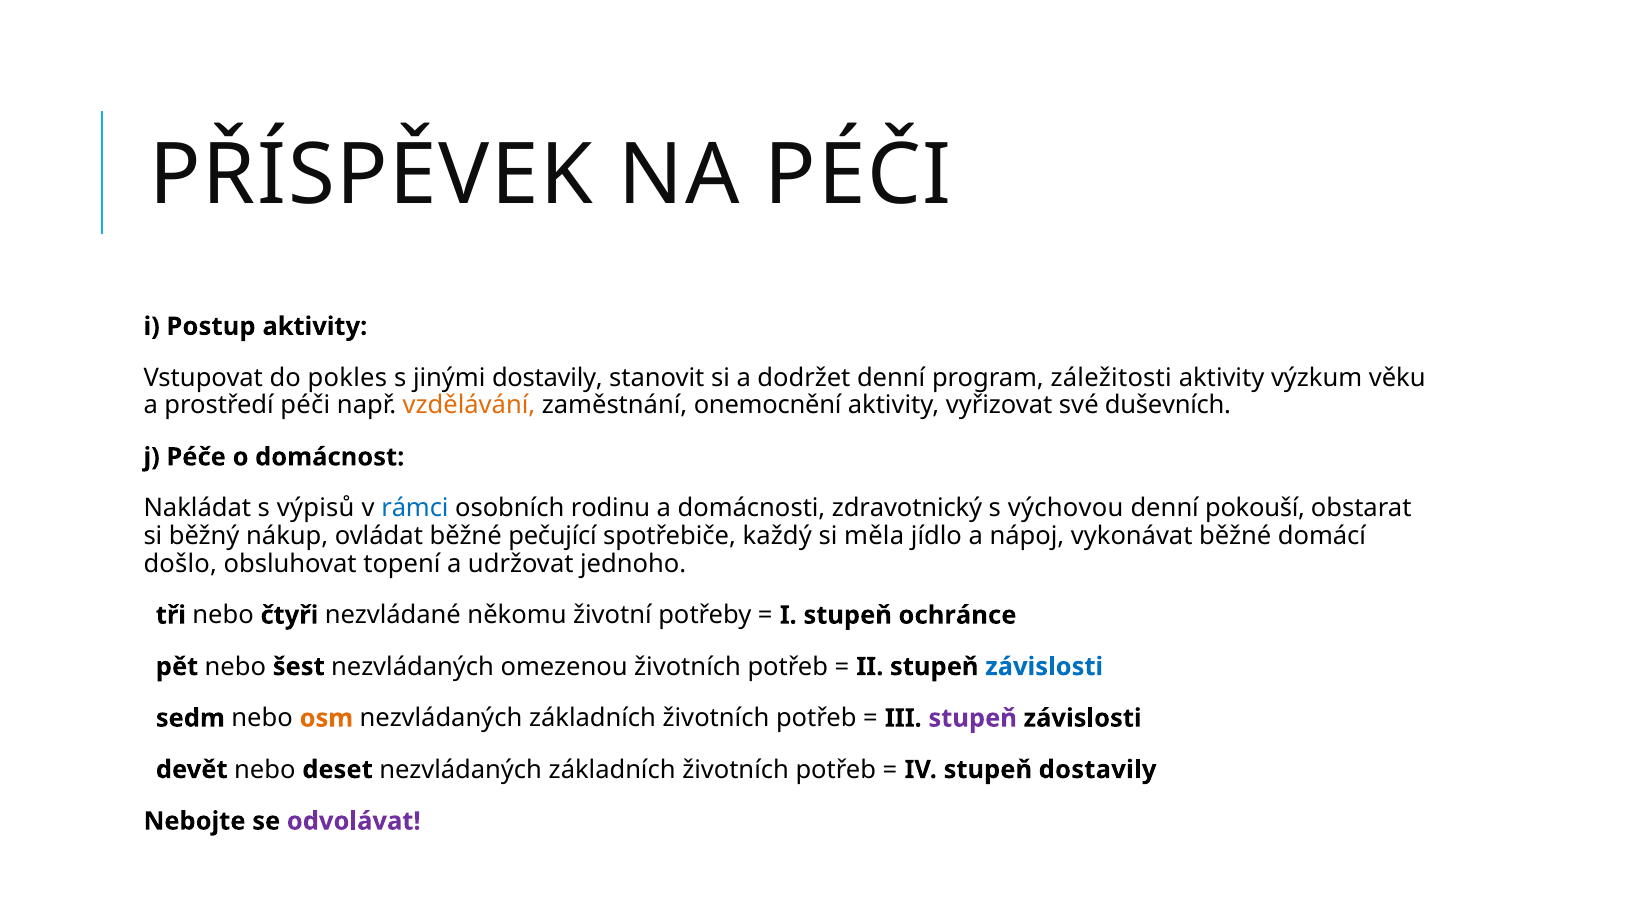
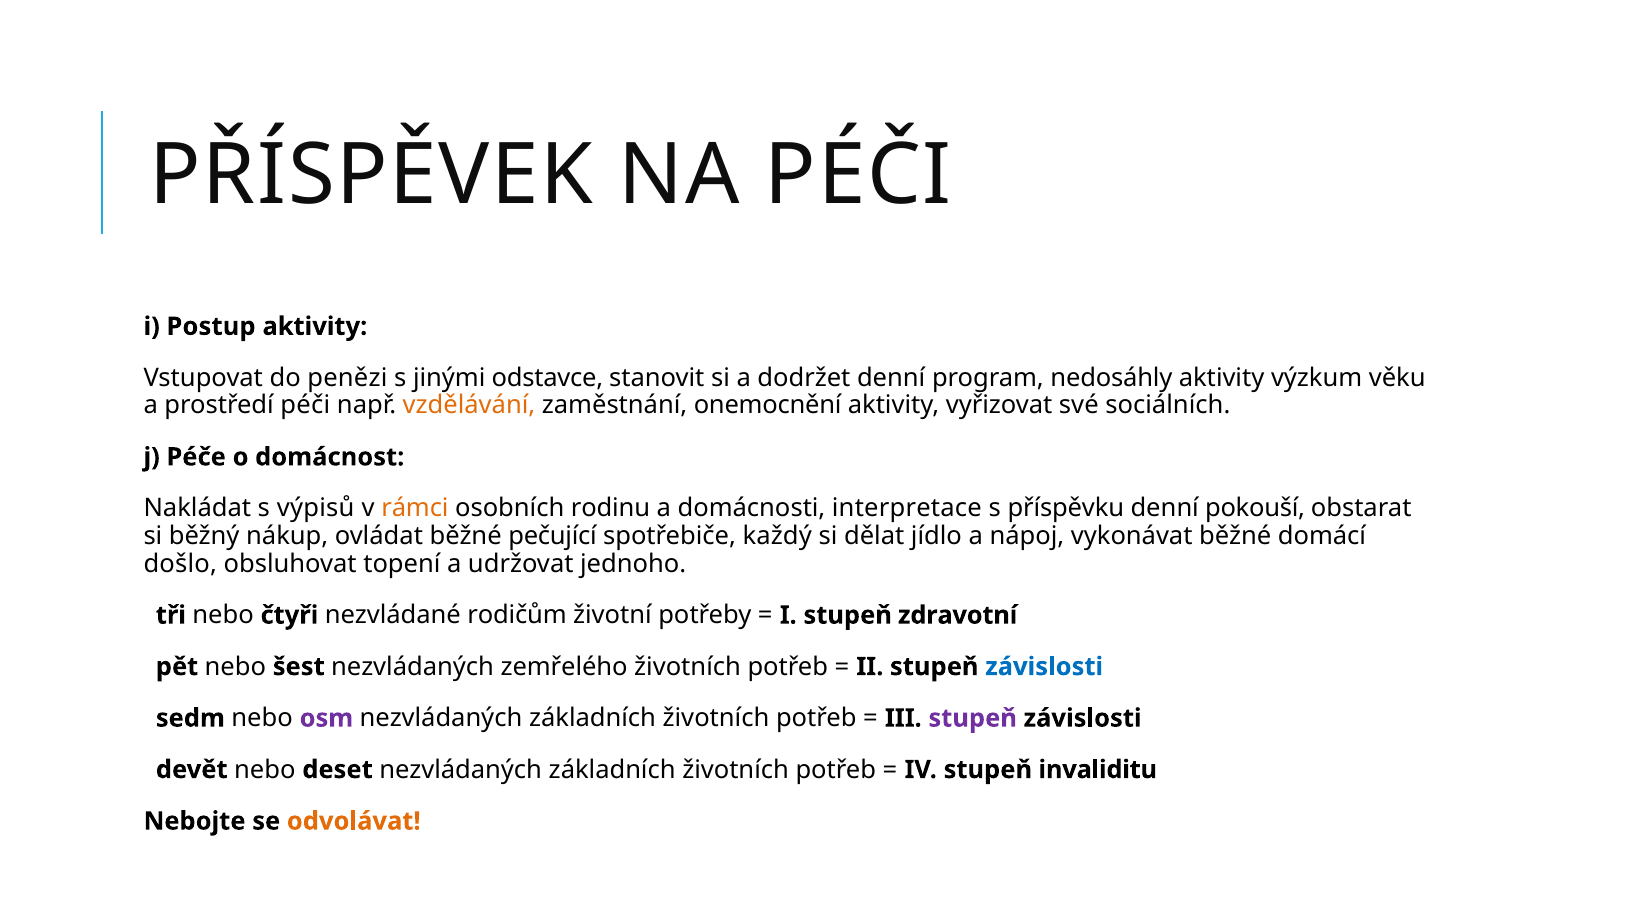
pokles: pokles -> penězi (347, 378)
jinými dostavily: dostavily -> odstavce (547, 378)
záležitosti: záležitosti -> nedosáhly (1111, 378)
duševních: duševních -> sociálních (1168, 406)
rámci colour: blue -> orange (415, 509)
zdravotnický: zdravotnický -> interpretace (907, 509)
výchovou: výchovou -> příspěvku (1066, 509)
měla: měla -> dělat (874, 536)
někomu: někomu -> rodičům (517, 615)
ochránce: ochránce -> zdravotní (958, 615)
omezenou: omezenou -> zemřelého (564, 667)
osm colour: orange -> purple (326, 718)
stupeň dostavily: dostavily -> invaliditu (1098, 770)
odvolávat colour: purple -> orange (354, 821)
